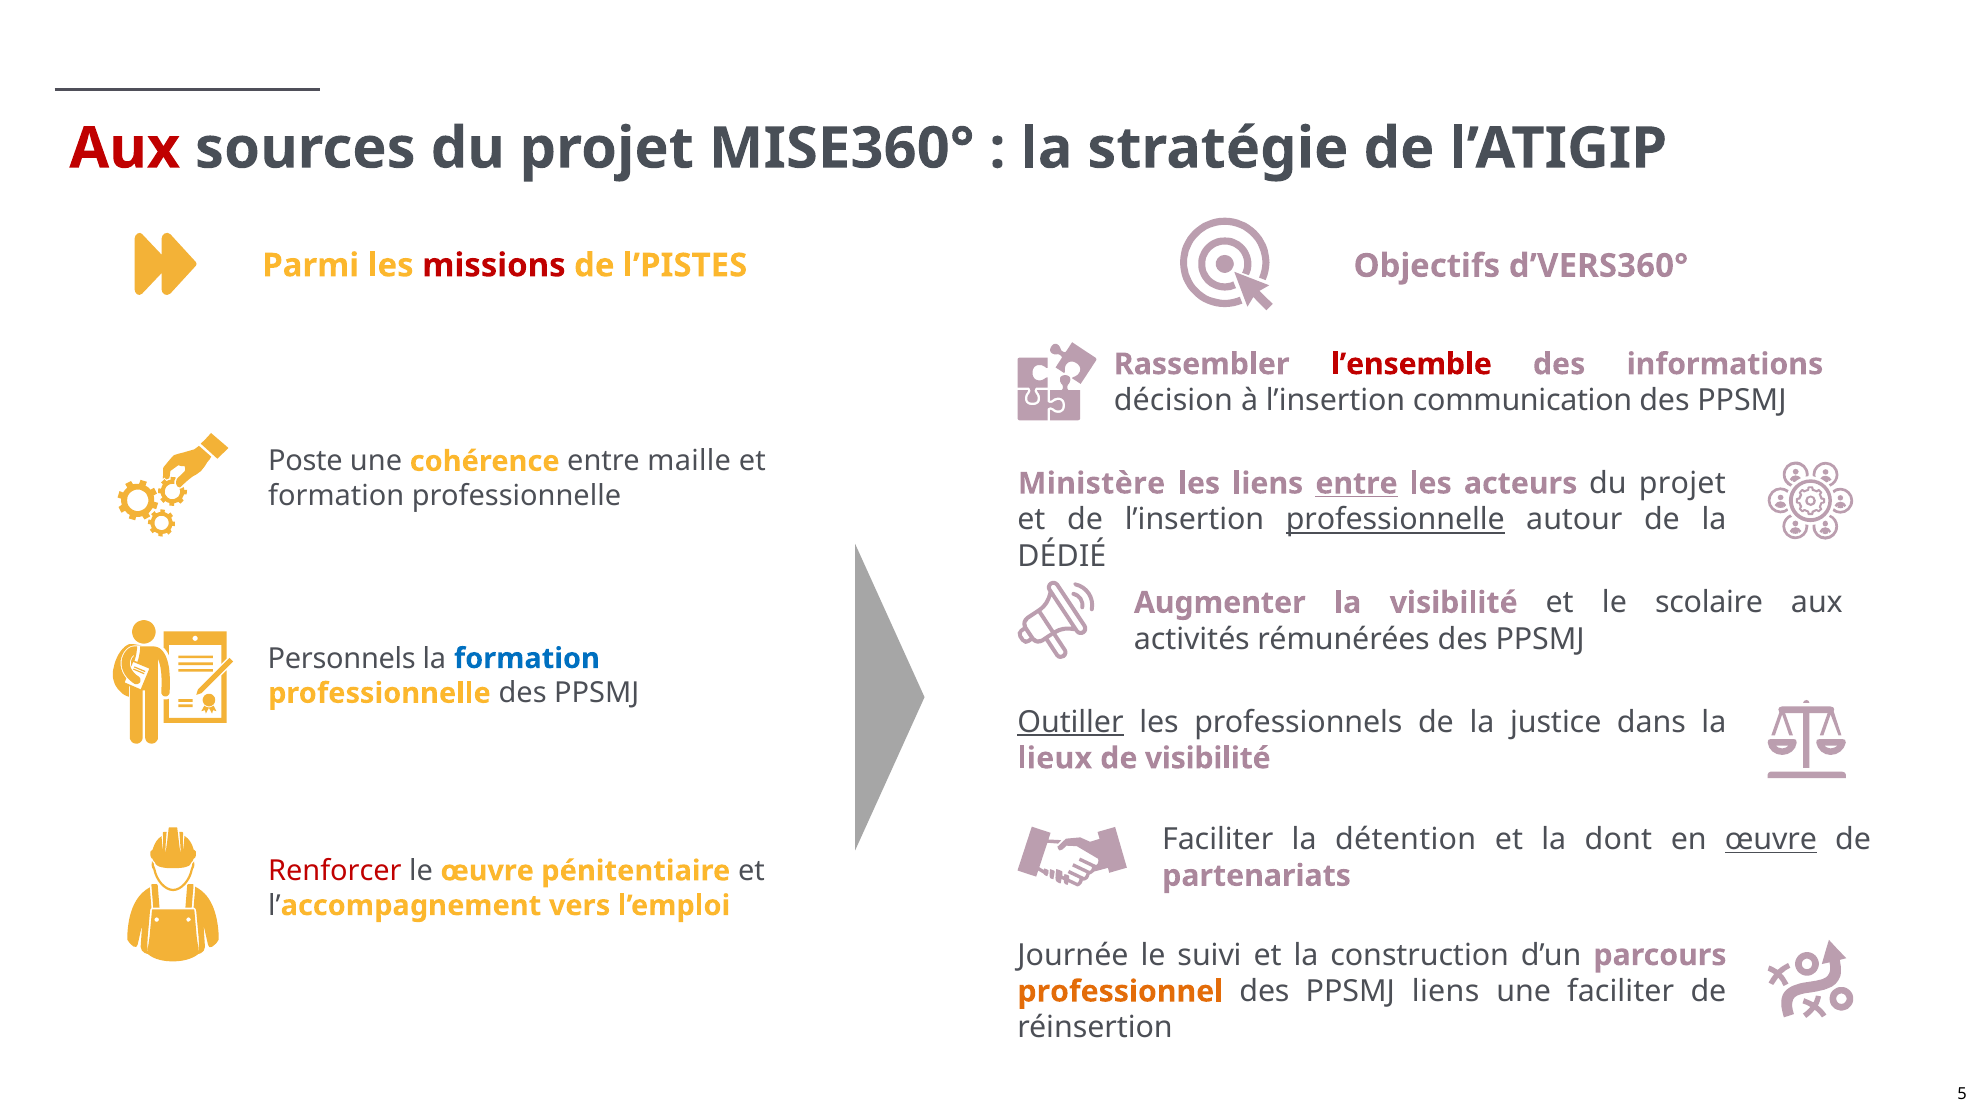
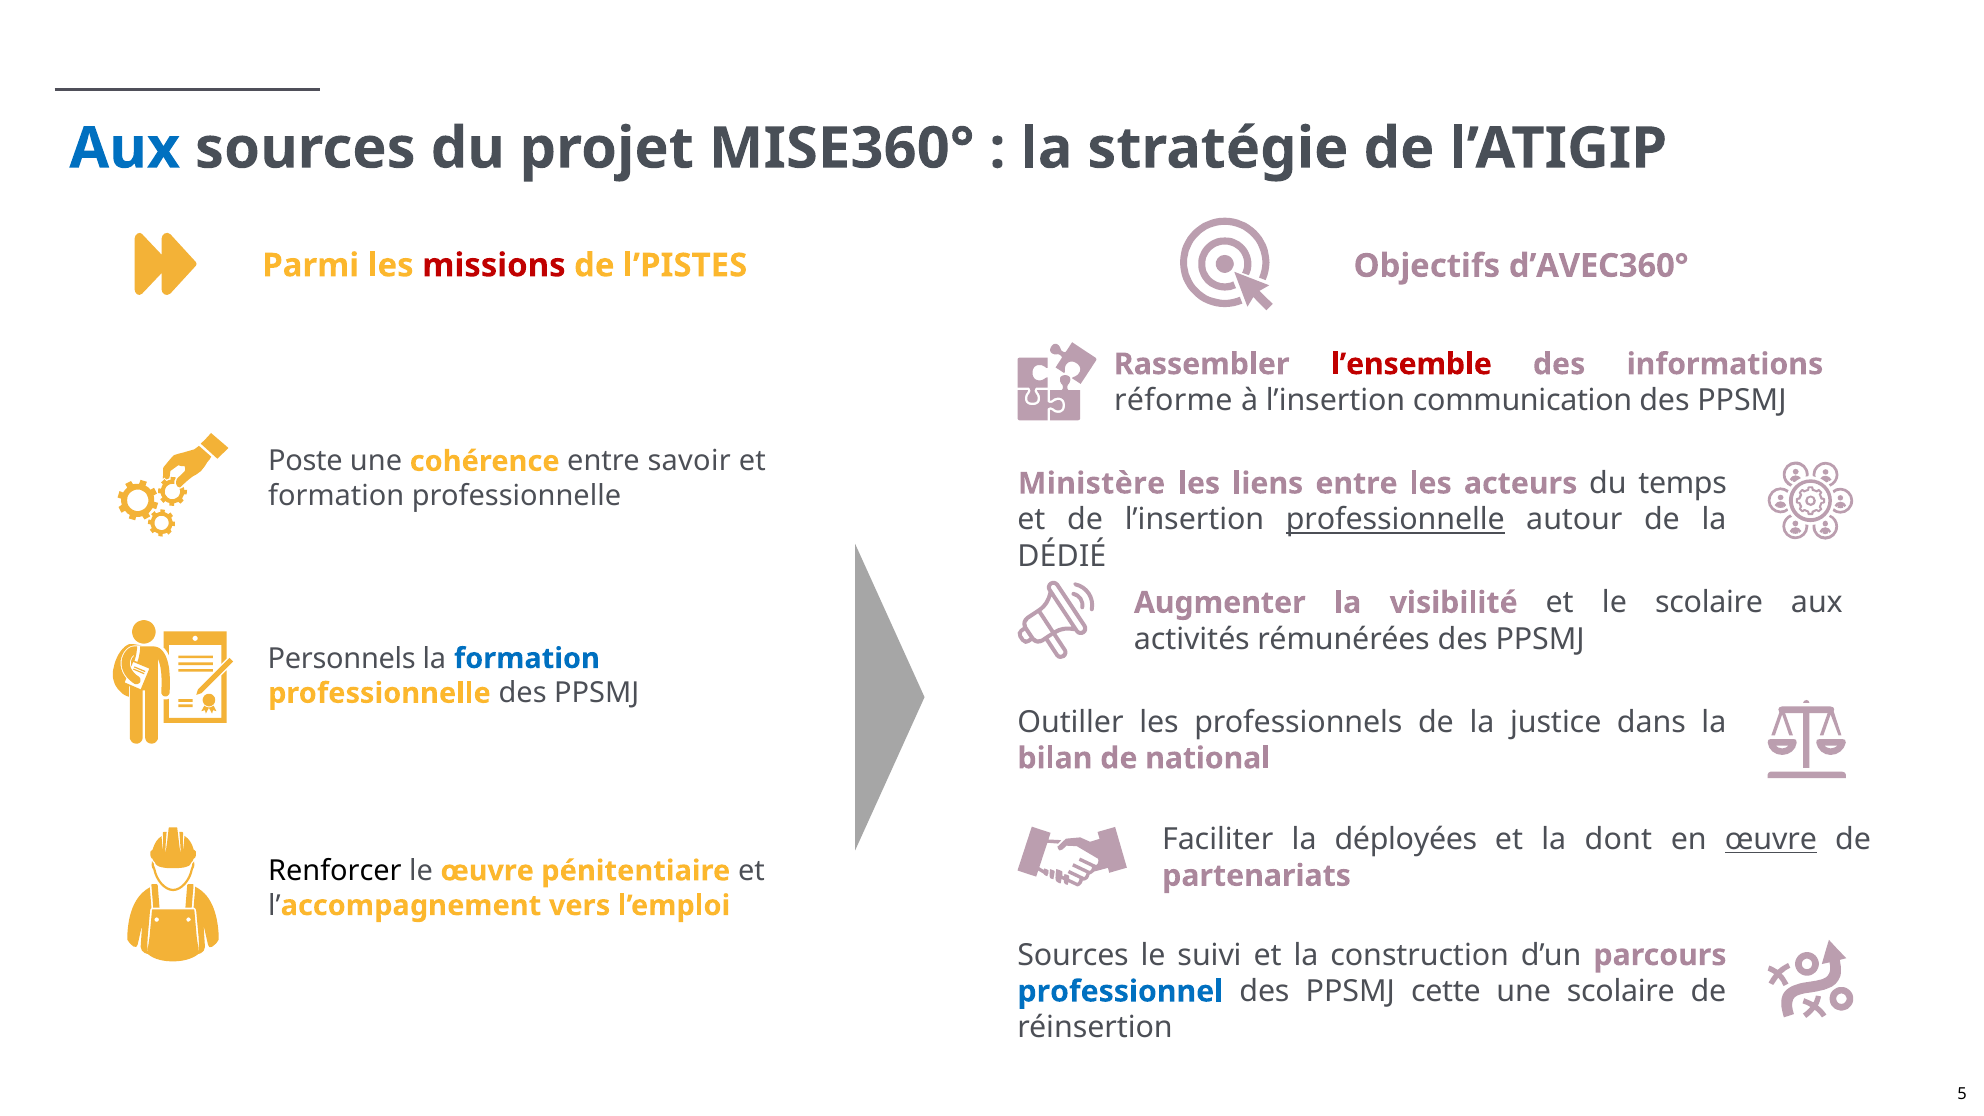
Aux colour: red -> blue (125, 149)
d’VERS360°: d’VERS360° -> d’AVEC360° (1599, 266)
décision: décision -> réforme (1173, 401)
maille: maille -> savoir (689, 461)
entre underline: present -> none (1357, 483)
acteurs du projet: projet -> temps (1683, 483)
Outiller underline: present -> none (1071, 722)
lieux: lieux -> bilan (1055, 758)
de visibilité: visibilité -> national (1208, 758)
détention: détention -> déployées (1406, 839)
Renforcer colour: red -> black (335, 871)
Journée: Journée -> Sources (1073, 955)
professionnel colour: orange -> blue (1120, 991)
PPSMJ liens: liens -> cette (1446, 991)
une faciliter: faciliter -> scolaire (1621, 991)
